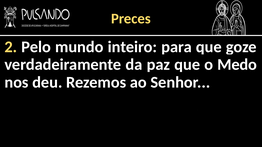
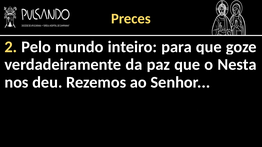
Medo: Medo -> Nesta (237, 65)
